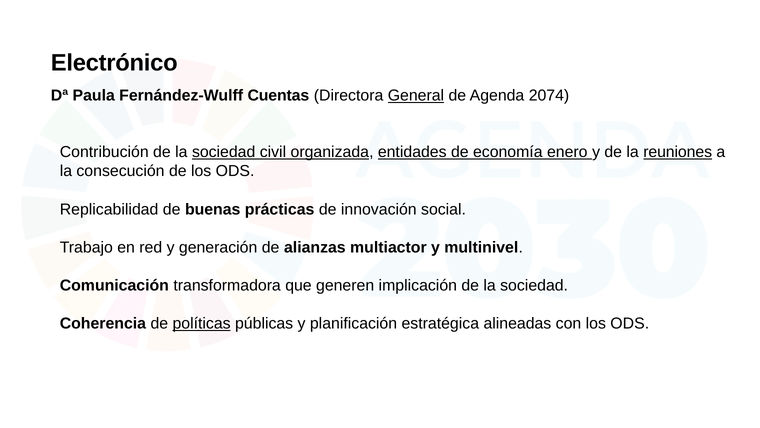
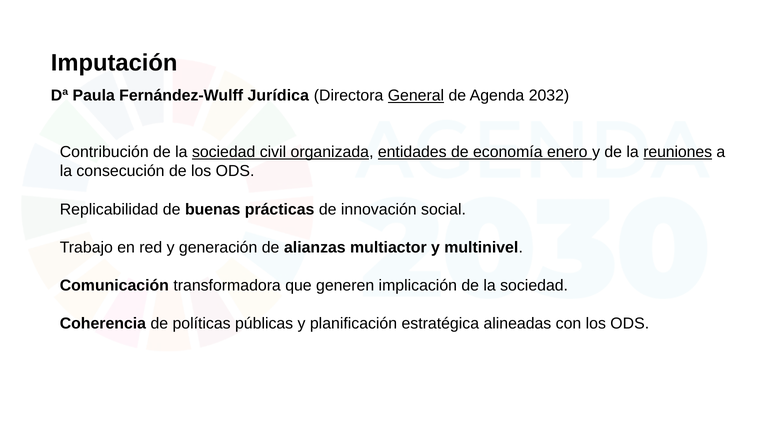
Electrónico: Electrónico -> Imputación (114, 63)
Cuentas: Cuentas -> Jurídica (278, 95)
2074: 2074 -> 2032 (549, 95)
políticas underline: present -> none (202, 323)
